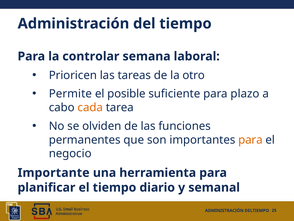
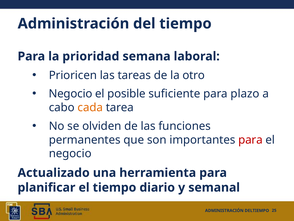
controlar: controlar -> prioridad (91, 56)
Permite: Permite -> Negocio (71, 94)
para colour: orange -> red (250, 140)
Importante: Importante -> Actualizado (54, 172)
